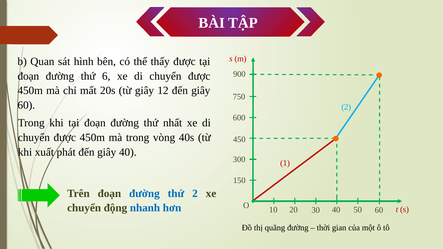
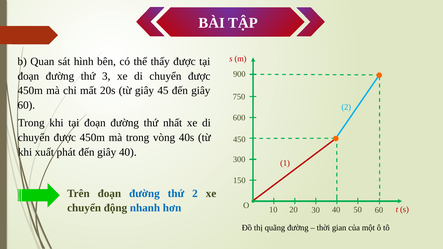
6: 6 -> 3 (106, 76)
12: 12 -> 45 (163, 91)
